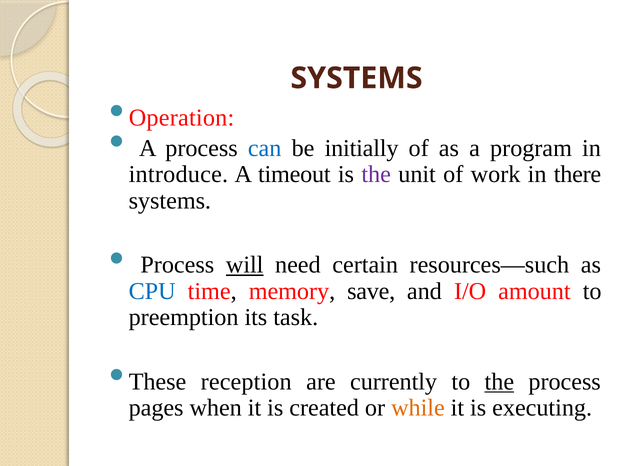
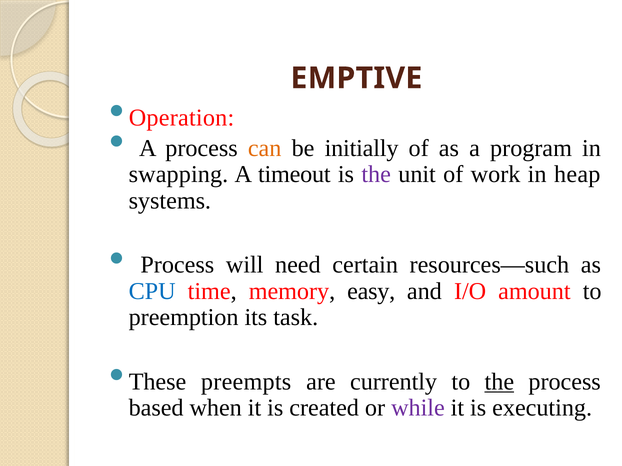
SYSTEMS: SYSTEMS -> EMPTIVE (356, 78)
can colour: blue -> orange (265, 149)
introduce: introduce -> swapping (178, 175)
there: there -> heap (577, 175)
will underline: present -> none (245, 265)
save: save -> easy (371, 291)
reception: reception -> preempts (246, 382)
pages: pages -> based (156, 408)
while colour: orange -> purple (418, 408)
